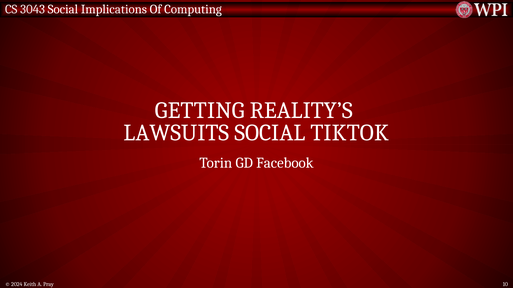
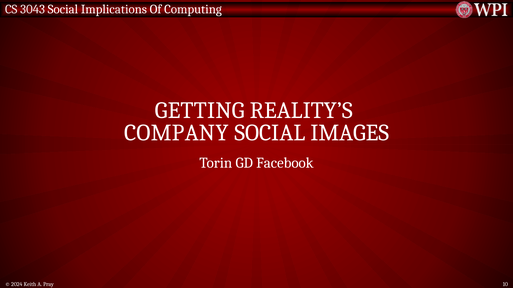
LAWSUITS: LAWSUITS -> COMPANY (176, 133)
TIKTOK: TIKTOK -> IMAGES (350, 133)
